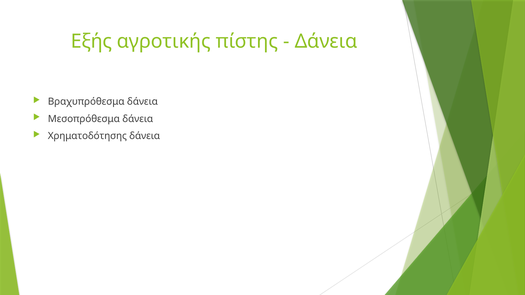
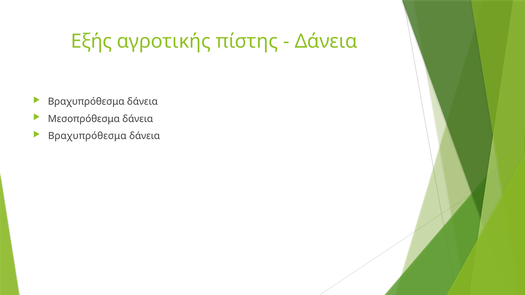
Χρηματοδότησης: Χρηματοδότησης -> Βραχυπρόθεσμα (87, 136)
